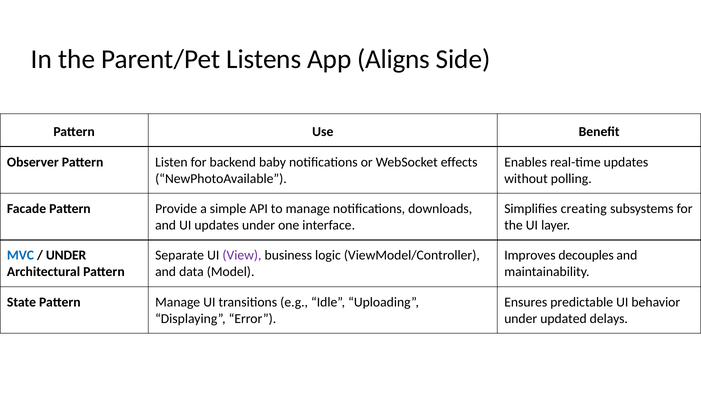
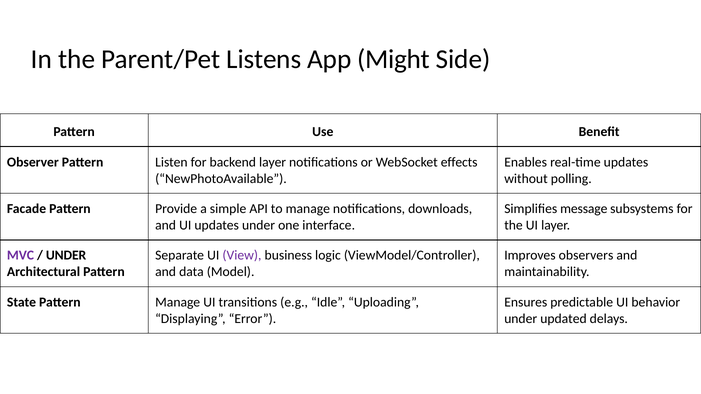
Aligns: Aligns -> Might (394, 59)
backend baby: baby -> layer (273, 162)
creating: creating -> message (584, 209)
MVC colour: blue -> purple (20, 256)
decouples: decouples -> observers (586, 256)
